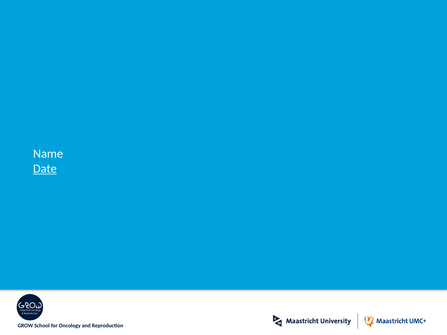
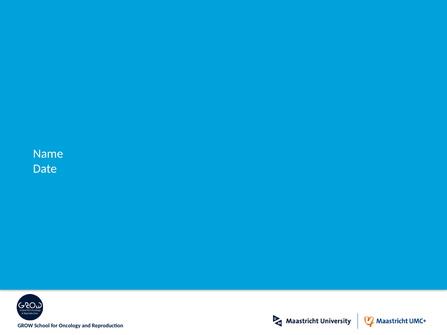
Date underline: present -> none (45, 169)
